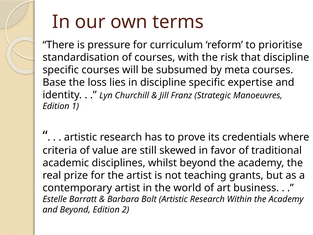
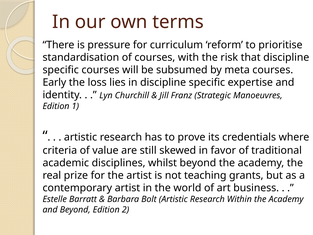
Base: Base -> Early (54, 82)
